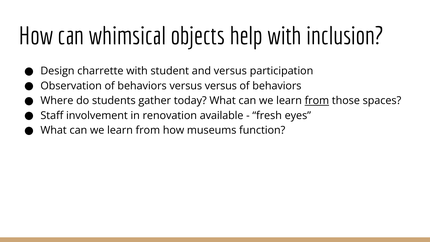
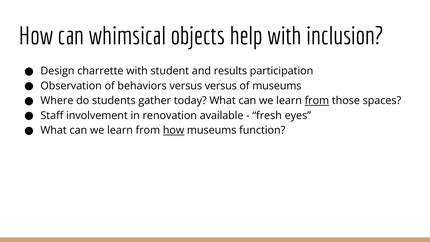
and versus: versus -> results (230, 71)
behaviors: behaviors -> museums (277, 86)
how underline: none -> present (174, 130)
